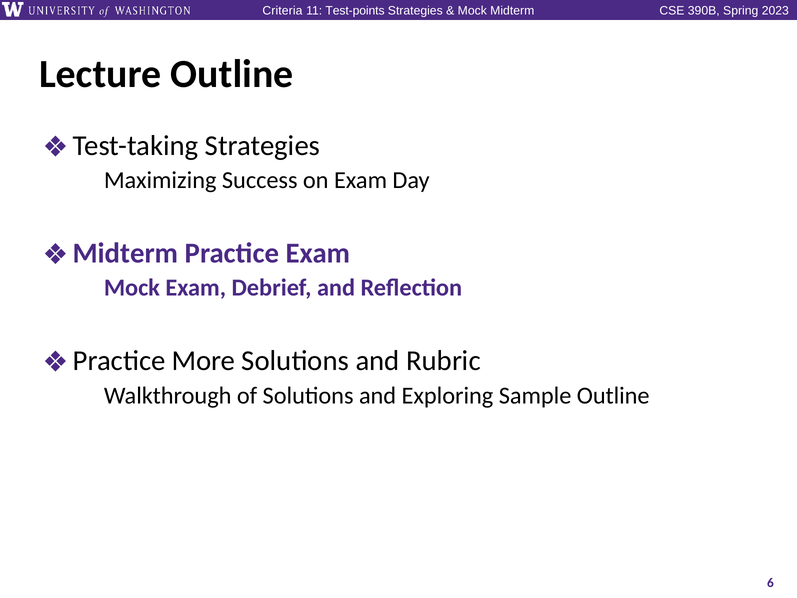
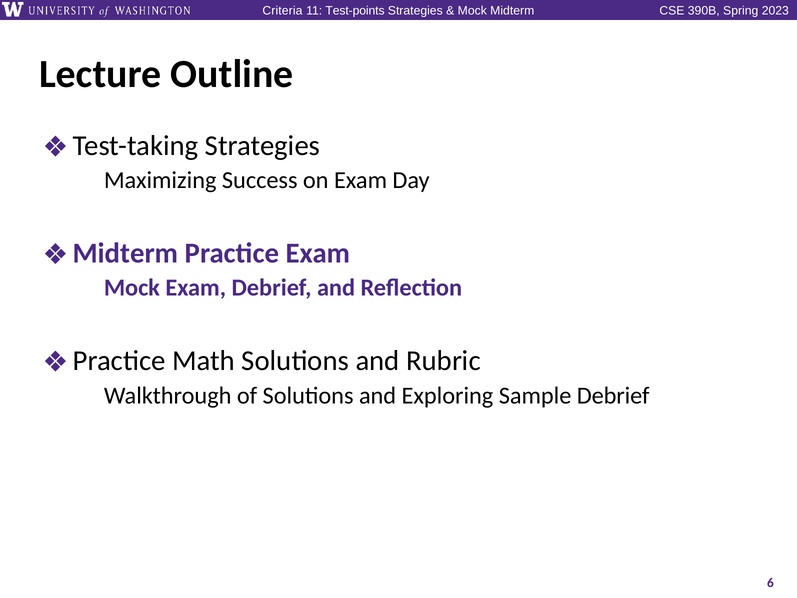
More: More -> Math (203, 361)
Sample Outline: Outline -> Debrief (613, 395)
